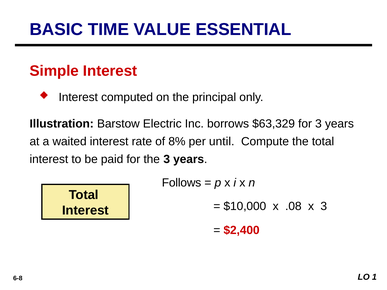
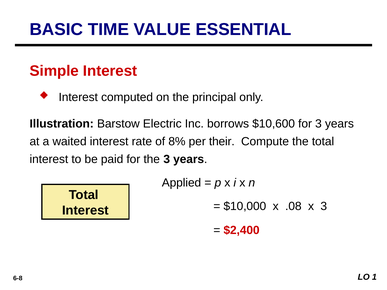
$63,329: $63,329 -> $10,600 (274, 124)
until: until -> their (222, 142)
Follows: Follows -> Applied (181, 183)
